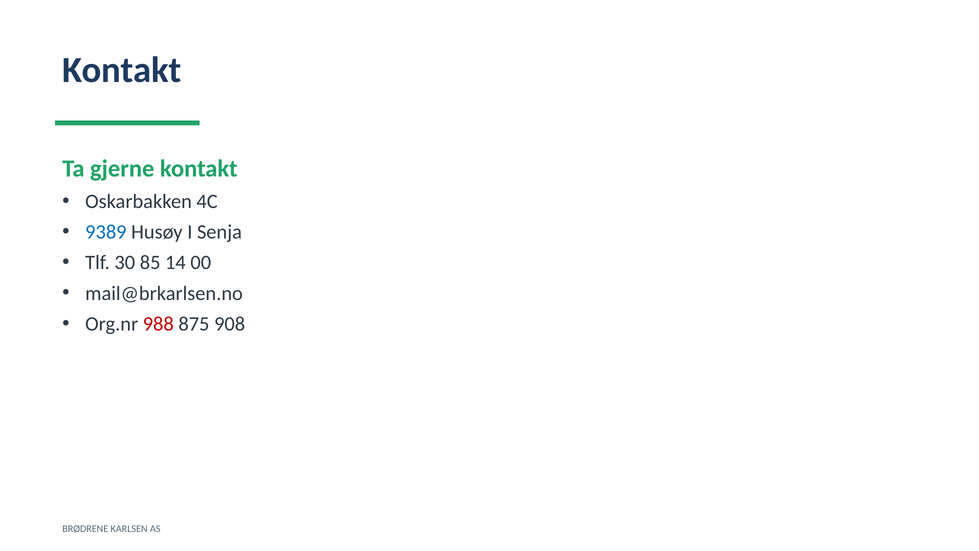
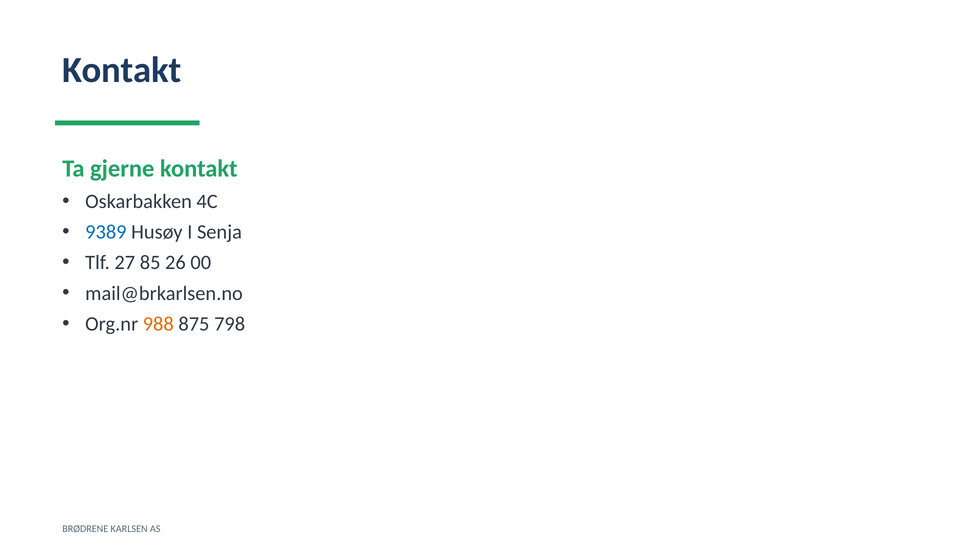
30: 30 -> 27 (125, 263)
14: 14 -> 26 (175, 263)
988 colour: red -> orange (158, 324)
908: 908 -> 798 (230, 324)
